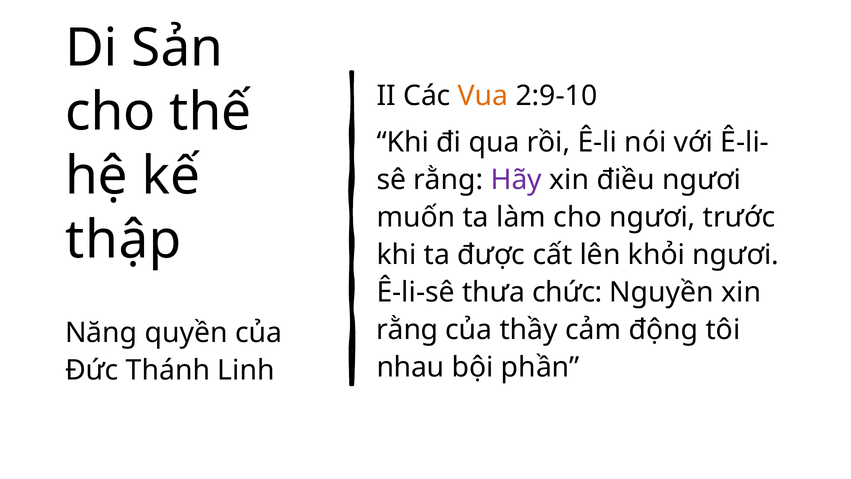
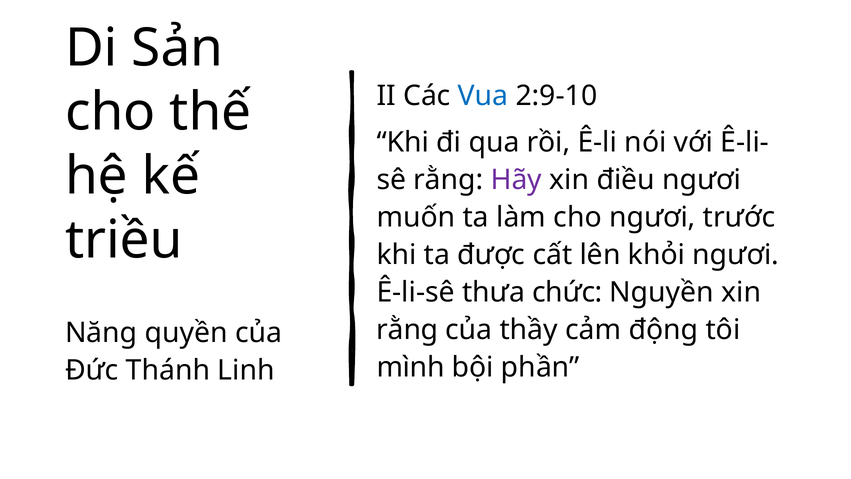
Vua colour: orange -> blue (483, 96)
thập: thập -> triều (124, 240)
nhau: nhau -> mình (411, 367)
